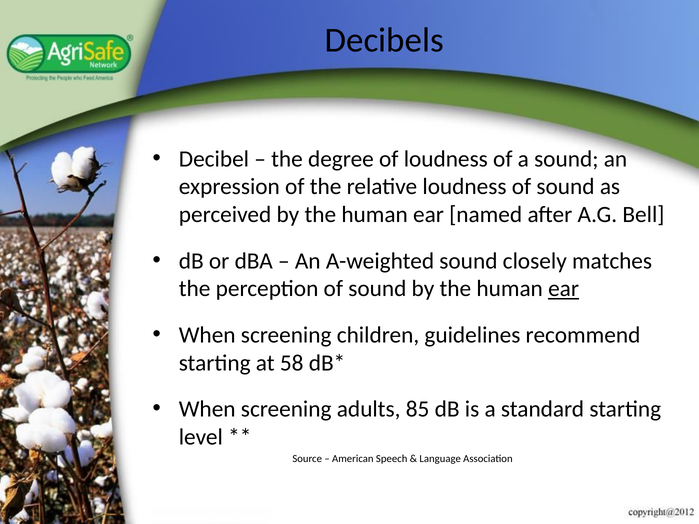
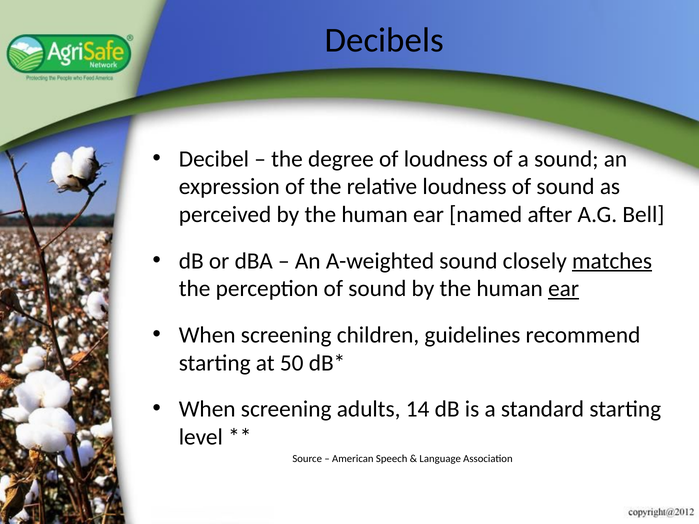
matches underline: none -> present (612, 261)
58: 58 -> 50 (292, 363)
85: 85 -> 14 (418, 409)
